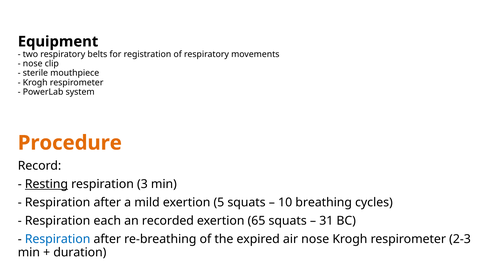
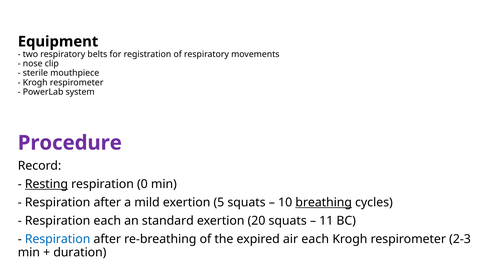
Procedure colour: orange -> purple (70, 143)
3: 3 -> 0 (142, 184)
breathing underline: none -> present (324, 203)
recorded: recorded -> standard (168, 221)
65: 65 -> 20 (257, 221)
31: 31 -> 11 (326, 221)
air nose: nose -> each (315, 239)
